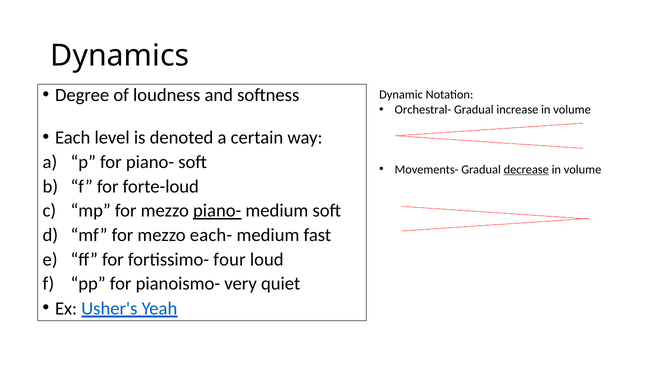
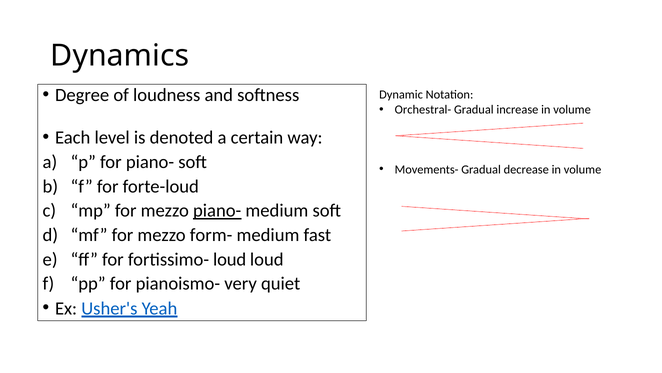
decrease underline: present -> none (526, 169)
each-: each- -> form- (211, 235)
fortissimo- four: four -> loud (230, 259)
